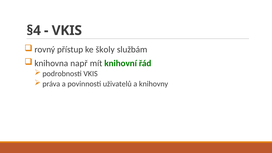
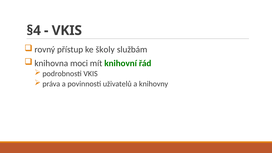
např: např -> moci (79, 63)
